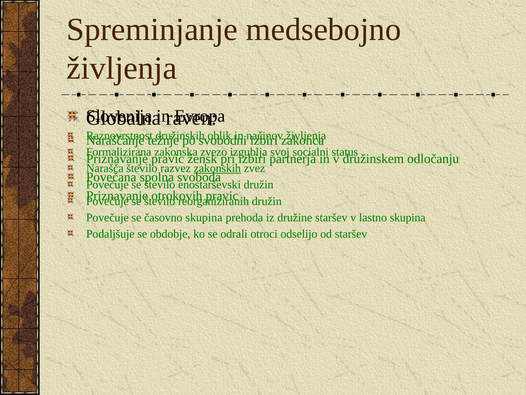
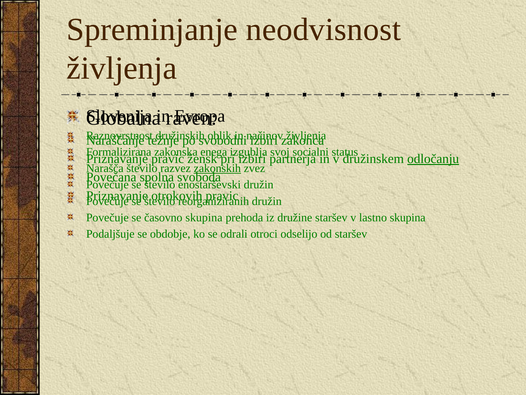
medsebojno: medsebojno -> neodvisnost (323, 29)
zvezo: zvezo -> enega (214, 152)
odločanju underline: none -> present (433, 159)
